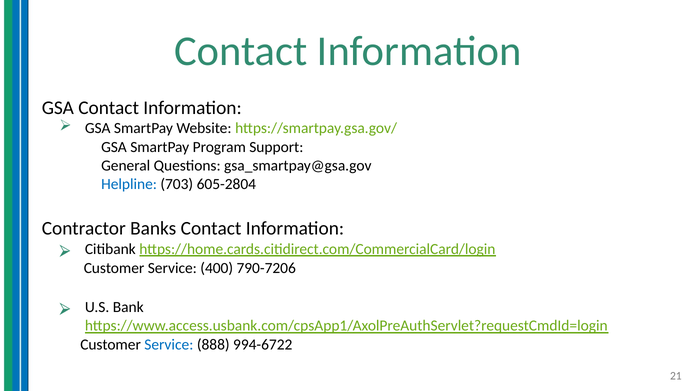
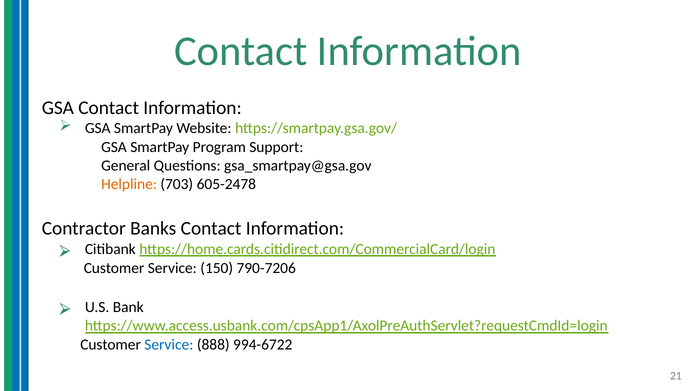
Helpline colour: blue -> orange (129, 184)
605-2804: 605-2804 -> 605-2478 (226, 184)
400: 400 -> 150 (217, 268)
